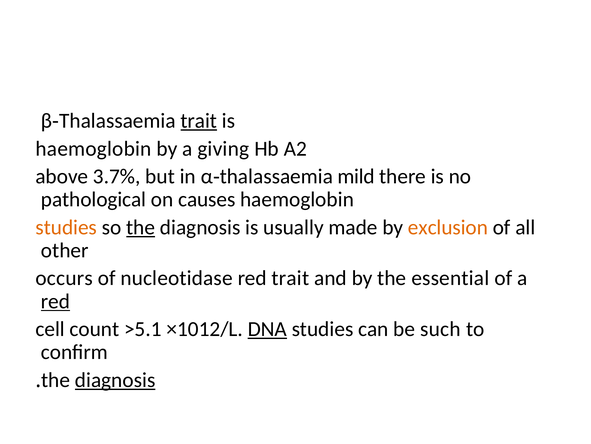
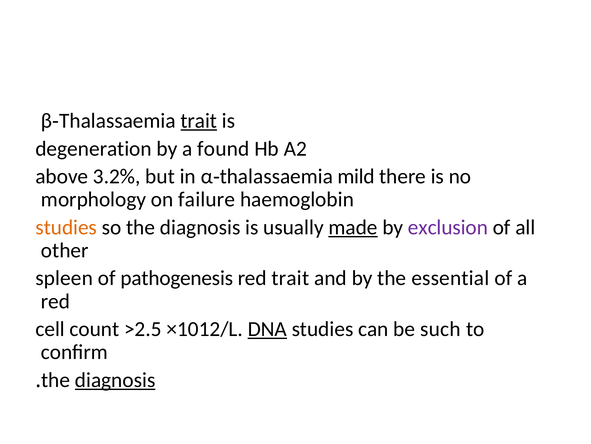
haemoglobin: haemoglobin -> degeneration (94, 148)
giving: giving -> found (223, 148)
3.7%: 3.7% -> 3.2% (117, 176)
pathological: pathological -> morphology (94, 199)
causes: causes -> failure (207, 199)
the underline: present -> none (141, 227)
made underline: none -> present (353, 227)
exclusion colour: orange -> purple (448, 227)
occurs: occurs -> spleen (64, 278)
nucleotidase: nucleotidase -> pathogenesis (177, 278)
red underline: present -> none (55, 301)
>5.1: >5.1 -> >2.5 (143, 329)
